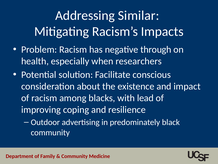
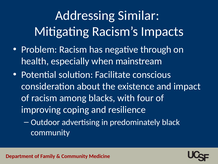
researchers: researchers -> mainstream (139, 61)
lead: lead -> four (145, 98)
